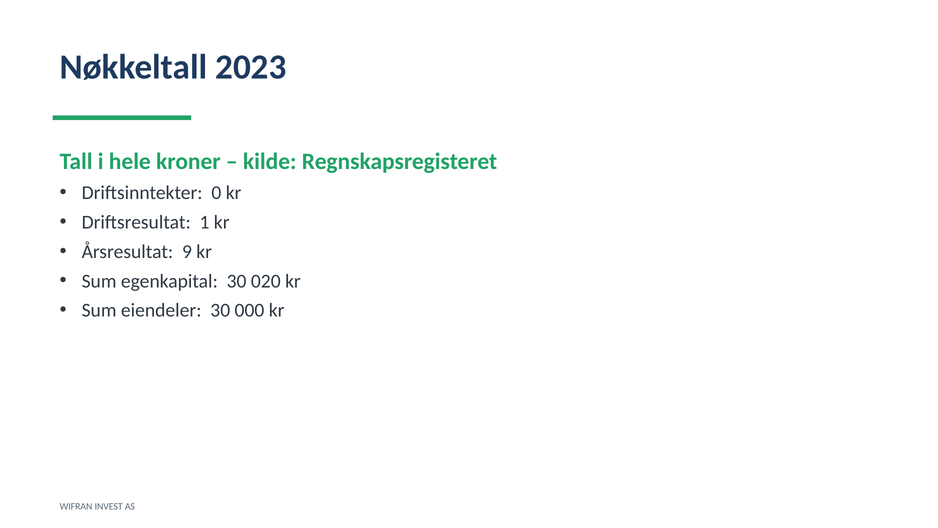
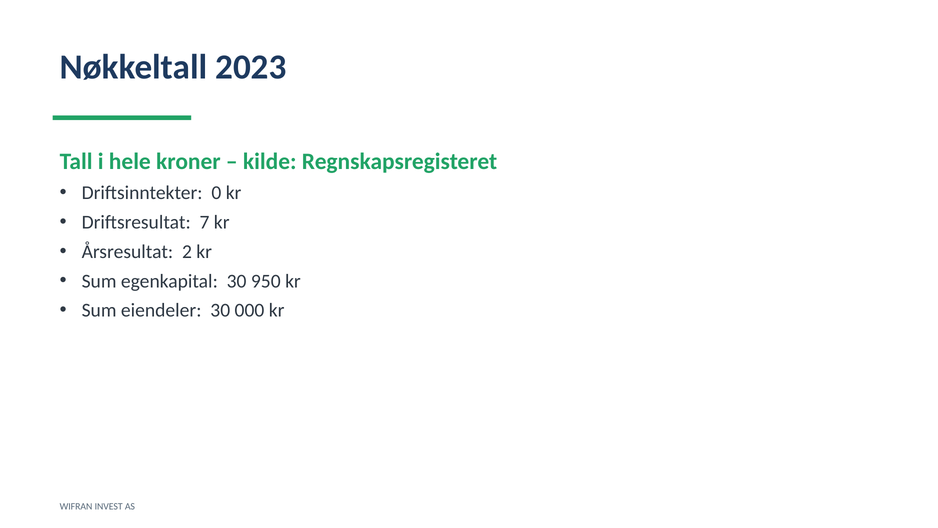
1: 1 -> 7 (205, 222)
9: 9 -> 2 (187, 252)
020: 020 -> 950 (266, 281)
